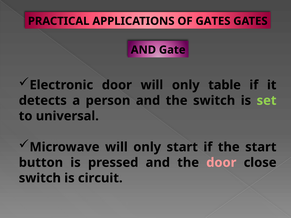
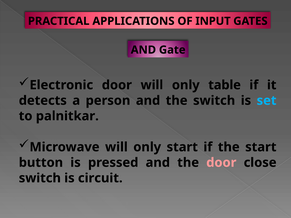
OF GATES: GATES -> INPUT (213, 21)
set colour: light green -> light blue (267, 101)
universal: universal -> palnitkar (67, 116)
